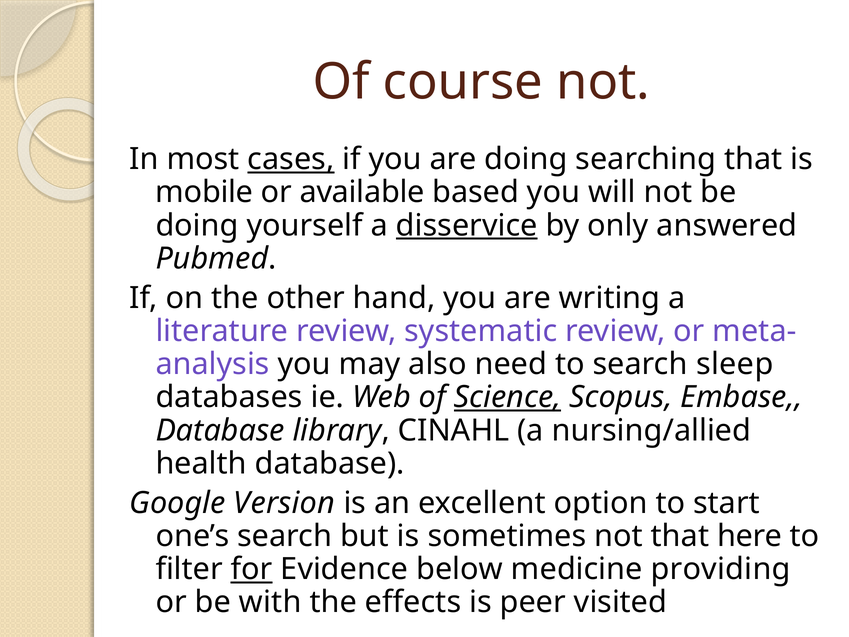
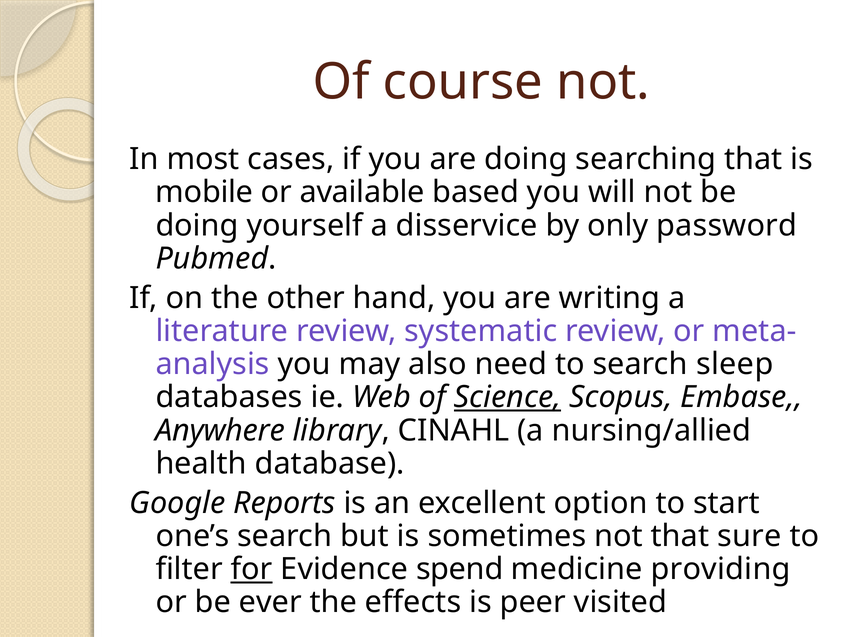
cases underline: present -> none (291, 159)
disservice underline: present -> none (467, 225)
answered: answered -> password (727, 225)
Database: Database -> Anywhere (220, 430)
Version: Version -> Reports (284, 503)
here: here -> sure (749, 536)
below: below -> spend (460, 569)
with: with -> ever (270, 602)
